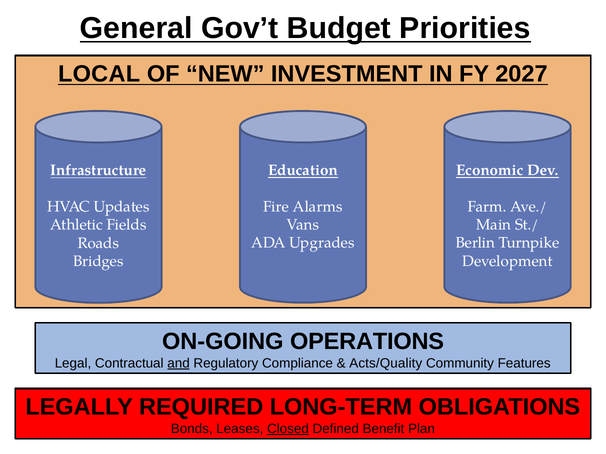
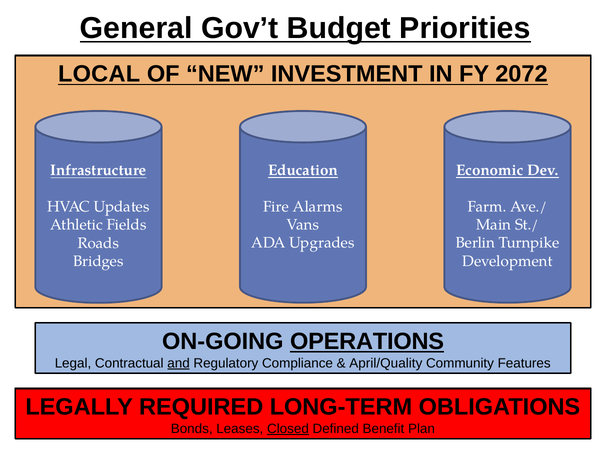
2027: 2027 -> 2072 (521, 74)
OPERATIONS underline: none -> present (367, 342)
Acts/Quality: Acts/Quality -> April/Quality (386, 364)
